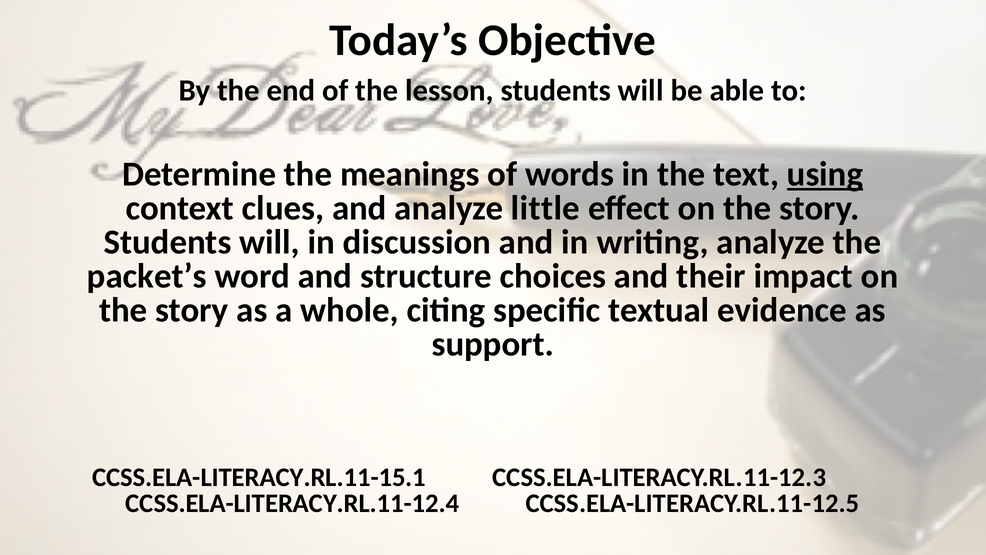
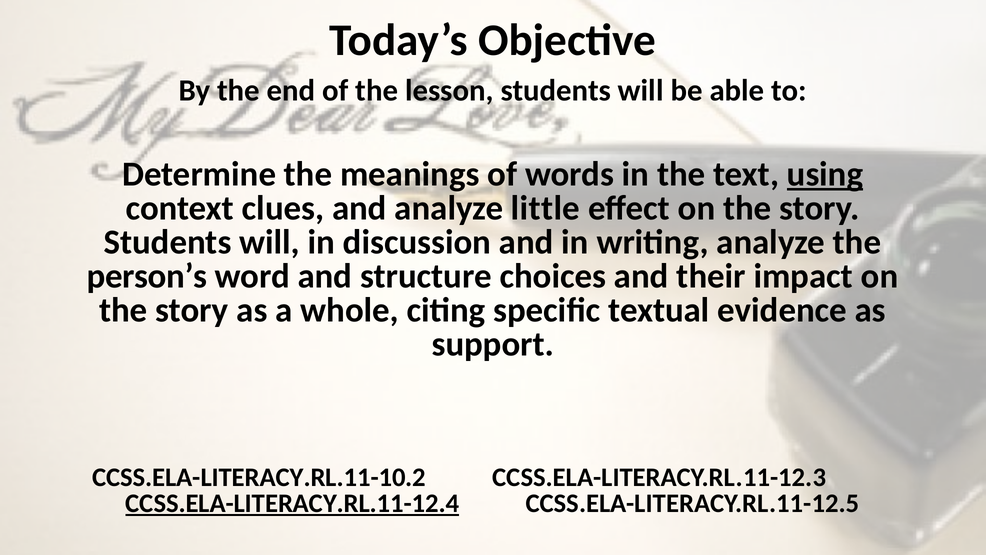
packet’s: packet’s -> person’s (147, 276)
CCSS.ELA-LITERACY.RL.11-15.1: CCSS.ELA-LITERACY.RL.11-15.1 -> CCSS.ELA-LITERACY.RL.11-10.2 (259, 477)
CCSS.ELA-LITERACY.RL.11-12.4 underline: none -> present (292, 503)
